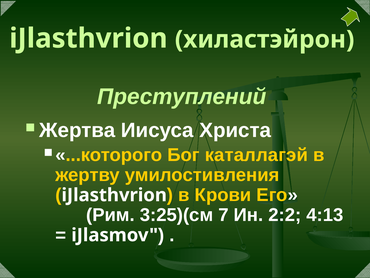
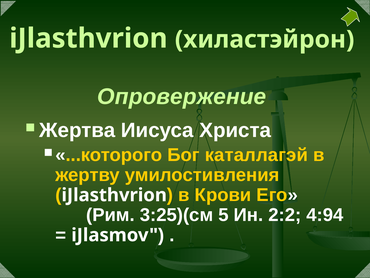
Преступлений: Преступлений -> Опровержение (182, 96)
7: 7 -> 5 (223, 215)
4:13: 4:13 -> 4:94 (325, 215)
